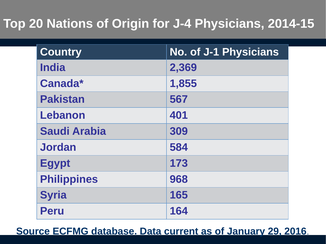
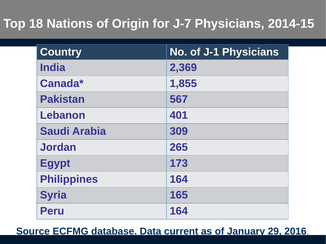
20: 20 -> 18 (36, 24)
J-4: J-4 -> J-7 (182, 24)
584: 584 -> 265 (179, 148)
Philippines 968: 968 -> 164 (179, 180)
